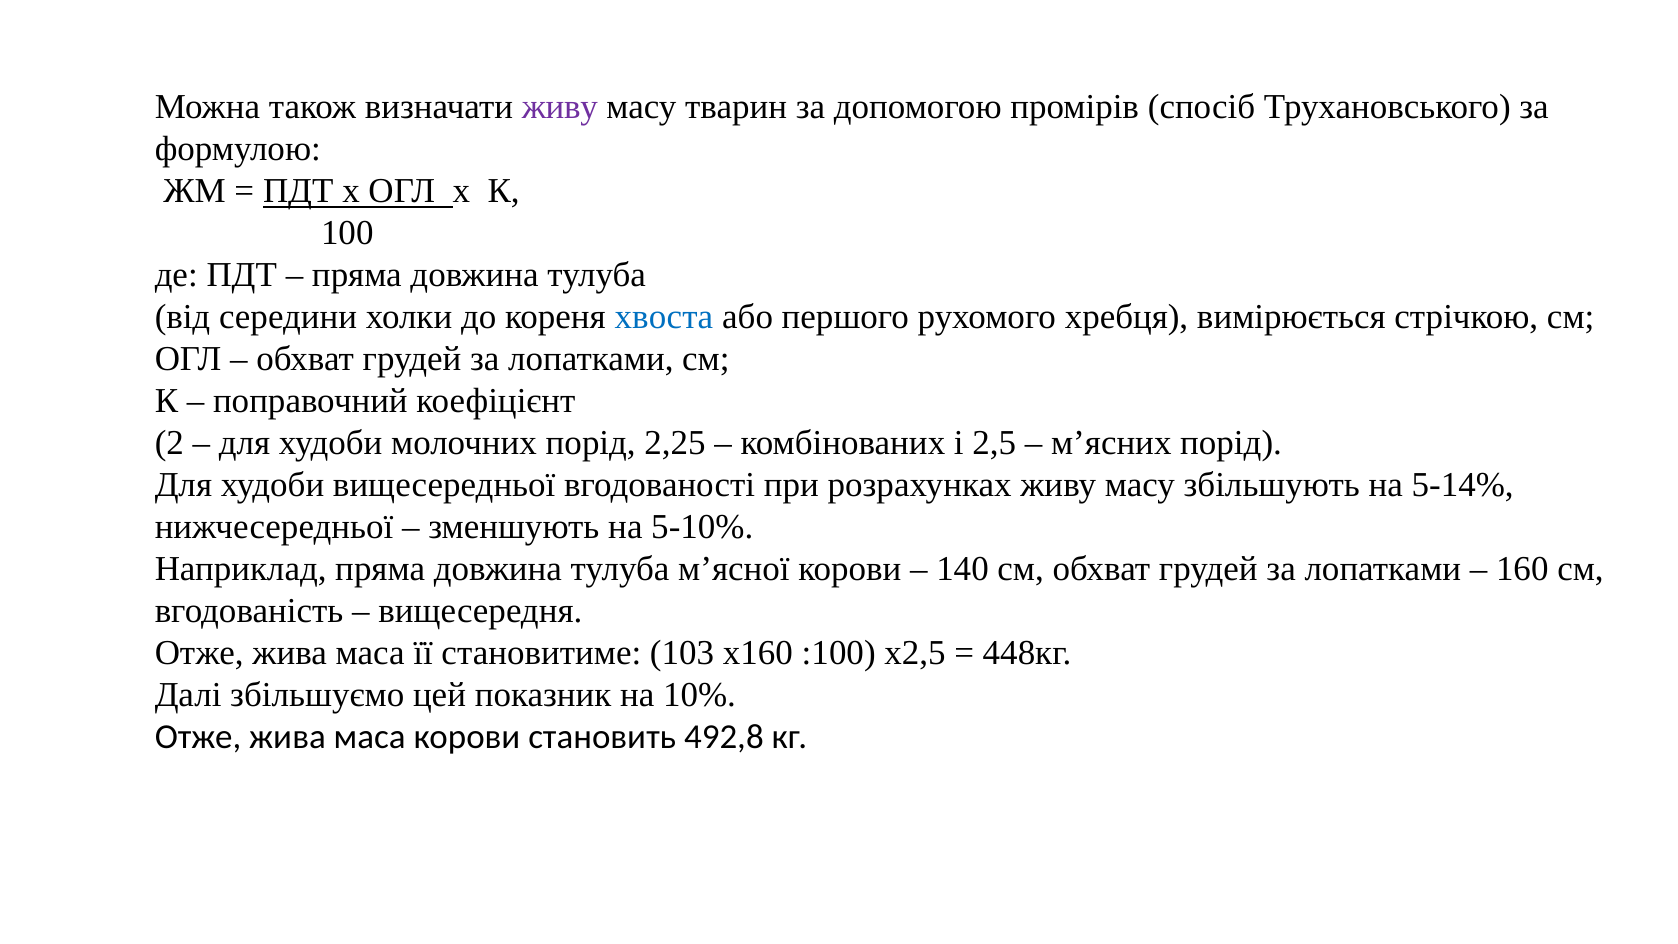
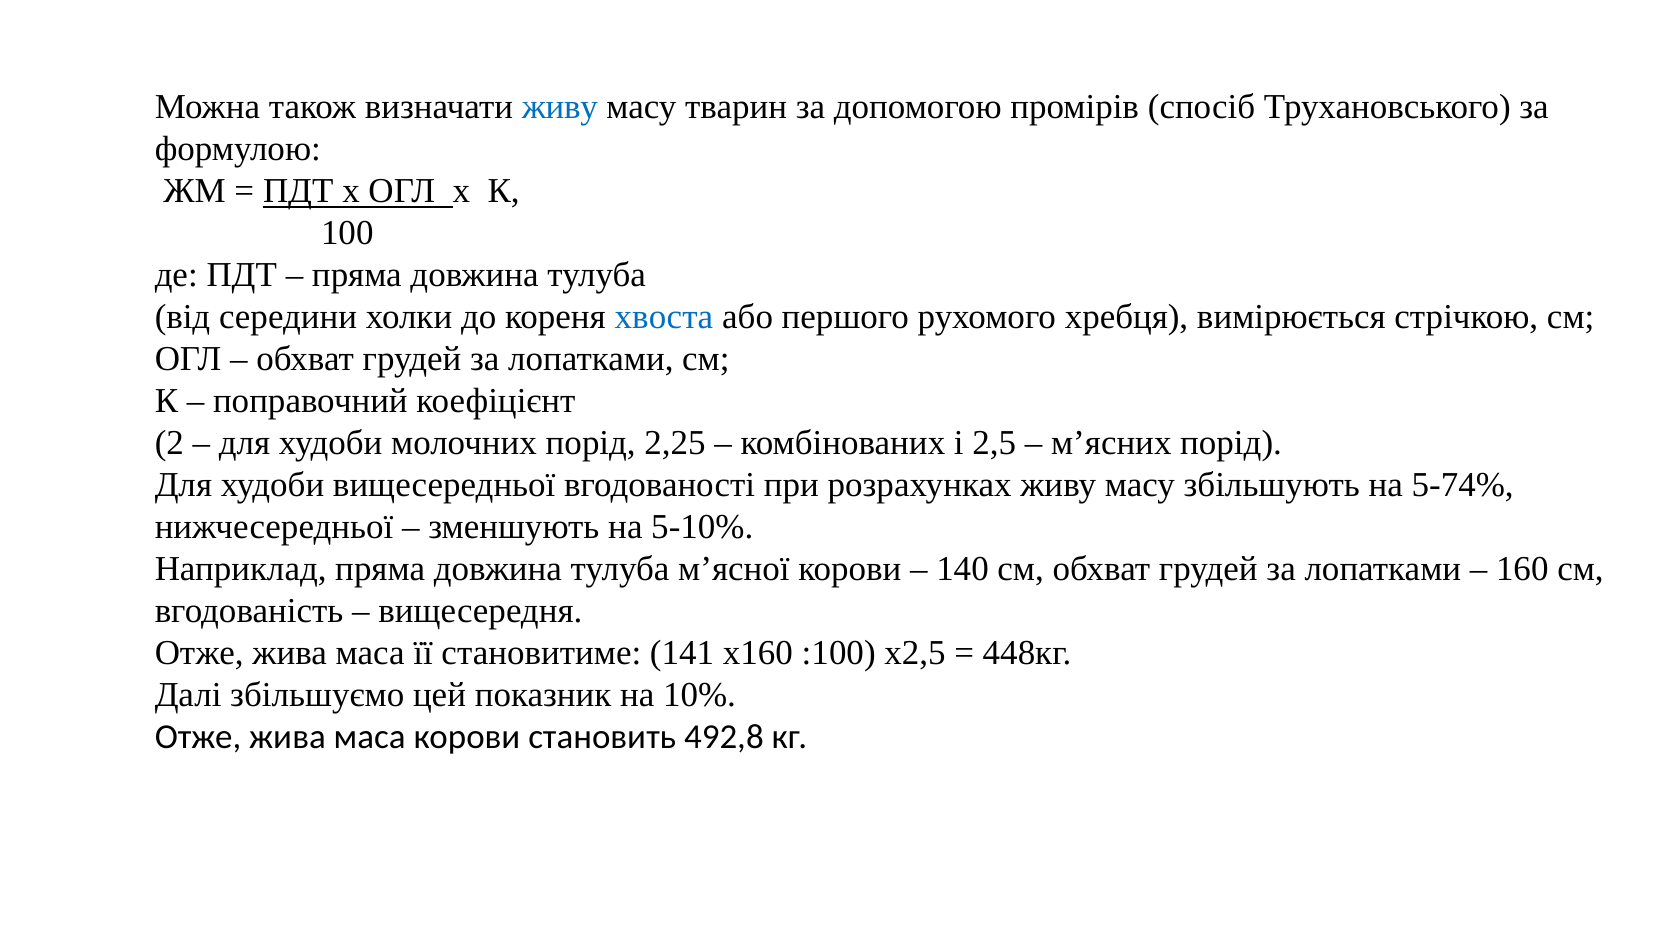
живу colour: purple -> blue (560, 107)
5-14%: 5-14% -> 5-74% (1463, 485)
103: 103 -> 141 (682, 653)
